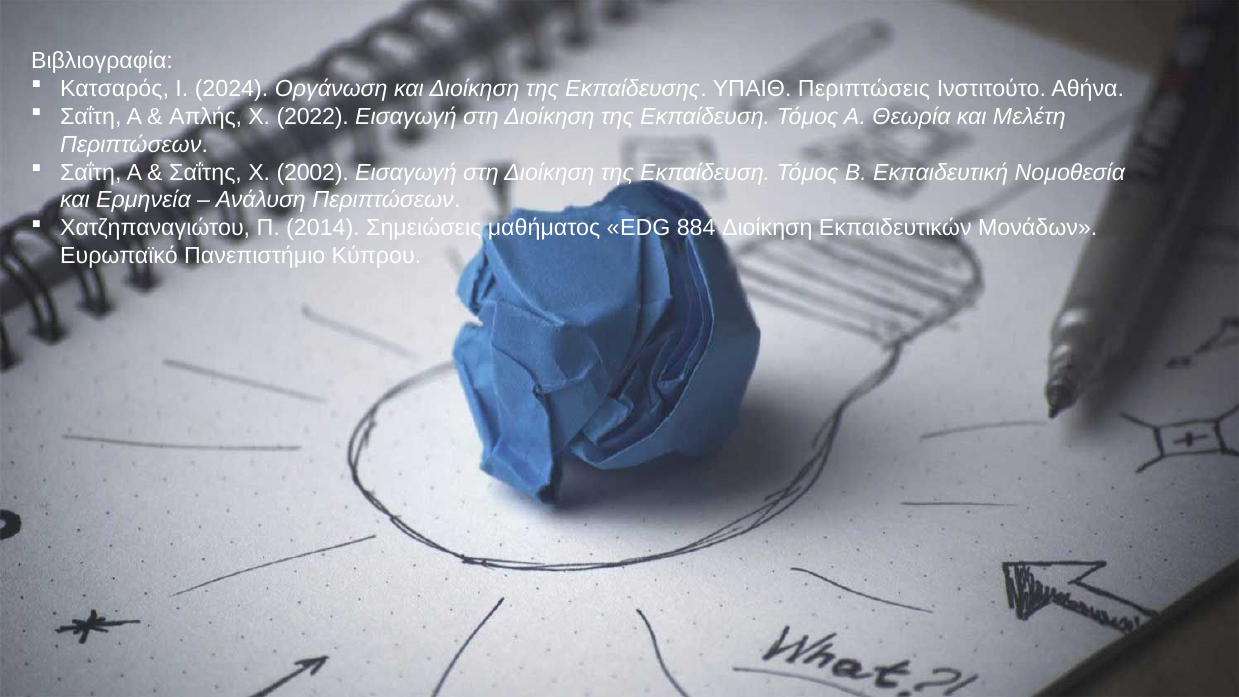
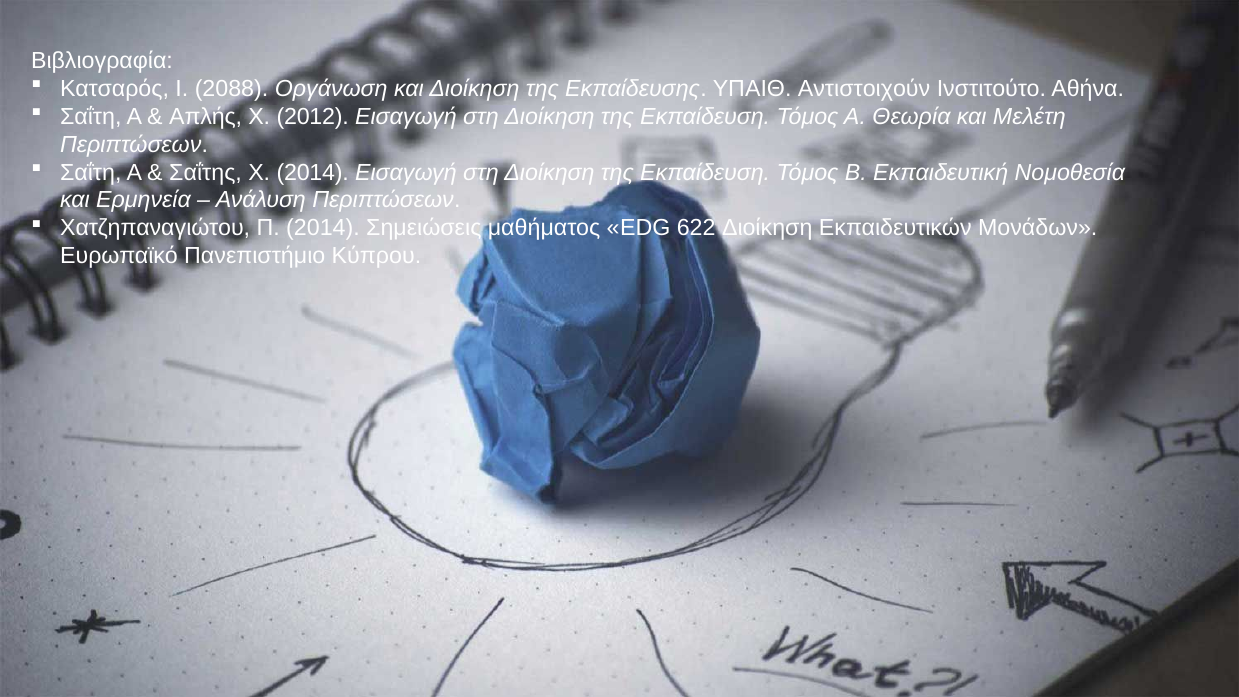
2024: 2024 -> 2088 (232, 89)
Περιπτώσεις: Περιπτώσεις -> Αντιστοιχούν (864, 89)
2022: 2022 -> 2012 (313, 117)
Χ 2002: 2002 -> 2014 (313, 172)
884: 884 -> 622 (696, 228)
